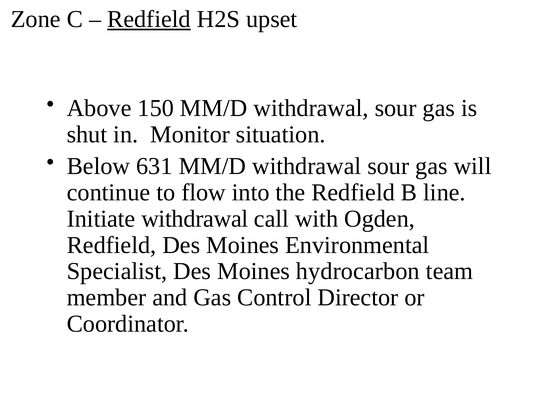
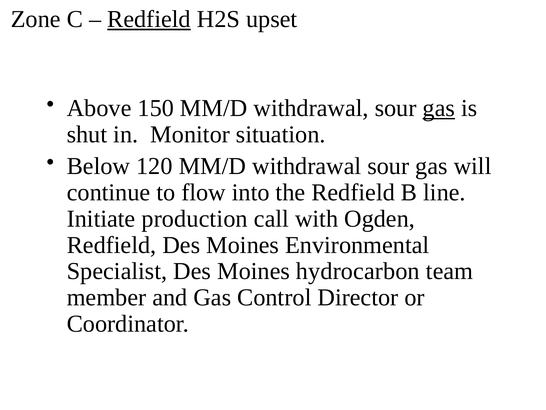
gas underline: none -> present (439, 108)
631: 631 -> 120 (154, 166)
Initiate withdrawal: withdrawal -> production (195, 218)
